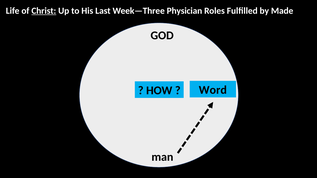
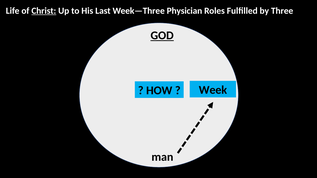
Made: Made -> Three (282, 11)
GOD underline: none -> present (162, 36)
Word: Word -> Week (213, 90)
